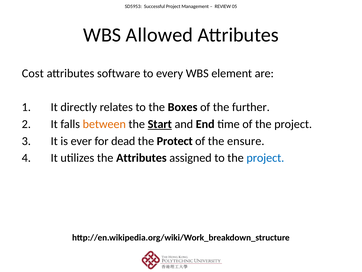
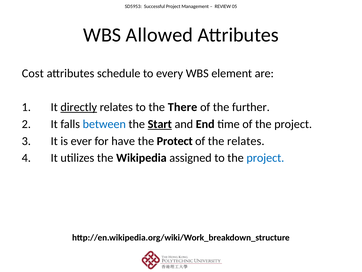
software: software -> schedule (119, 73)
directly underline: none -> present (79, 107)
Boxes: Boxes -> There (183, 107)
between colour: orange -> blue (104, 124)
dead: dead -> have (123, 141)
the ensure: ensure -> relates (246, 141)
the Attributes: Attributes -> Wikipedia (141, 158)
